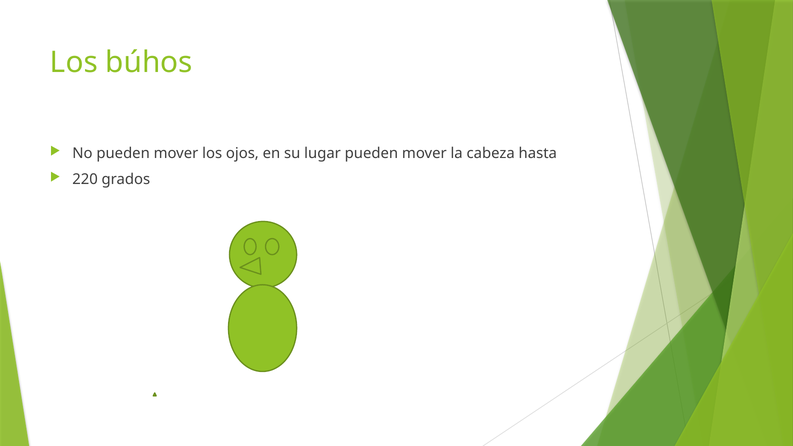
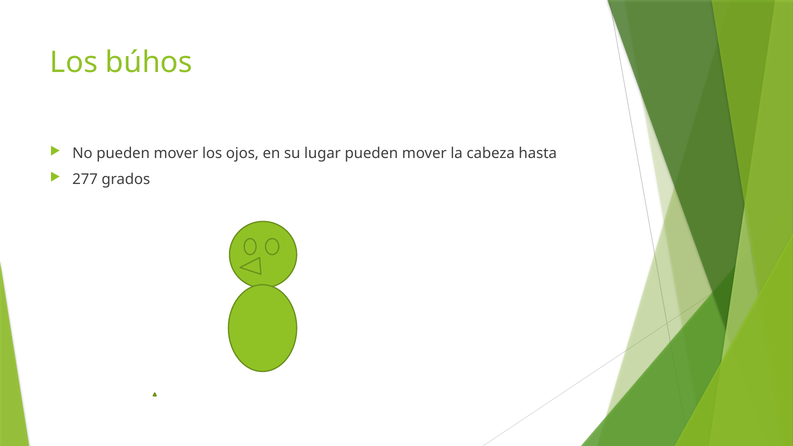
220: 220 -> 277 (85, 180)
